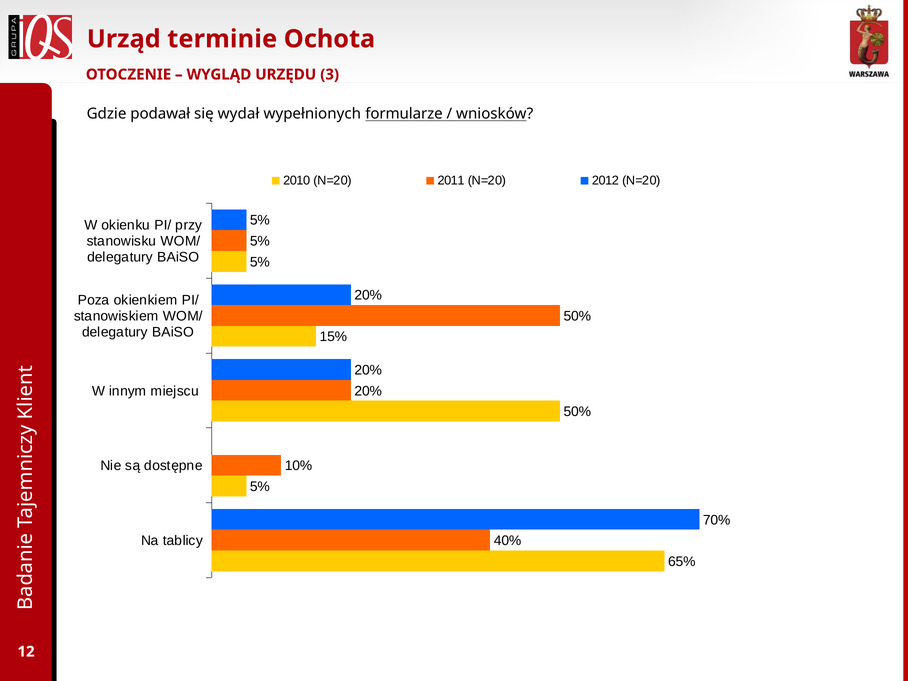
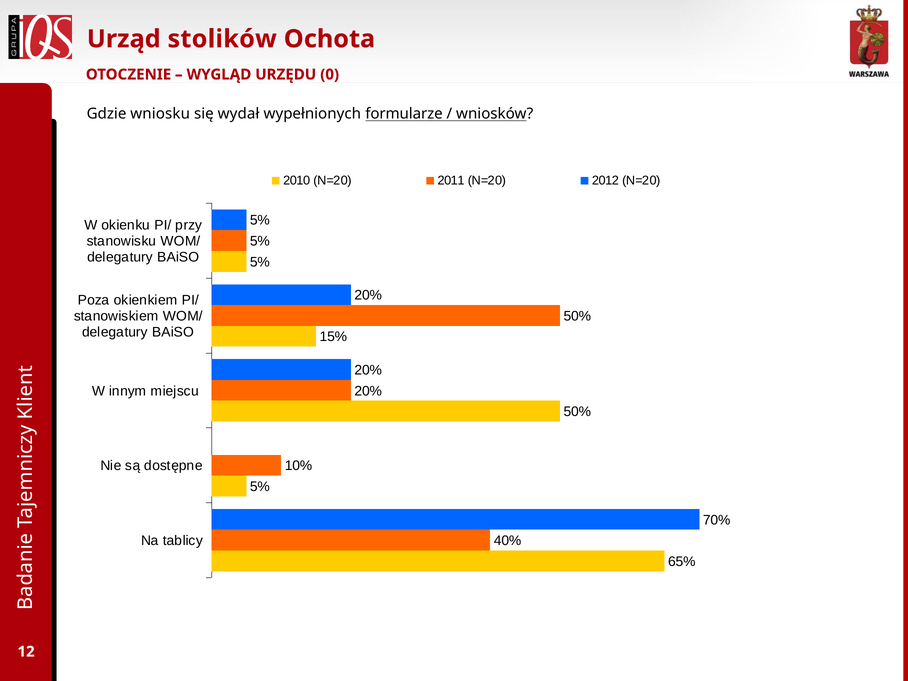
terminie: terminie -> stolików (222, 39)
3: 3 -> 0 (330, 75)
podawał: podawał -> wniosku (160, 114)
